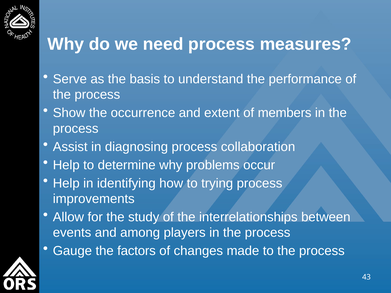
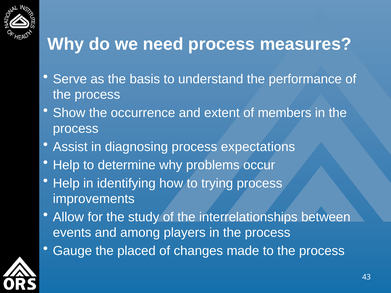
collaboration: collaboration -> expectations (258, 147)
factors: factors -> placed (136, 251)
